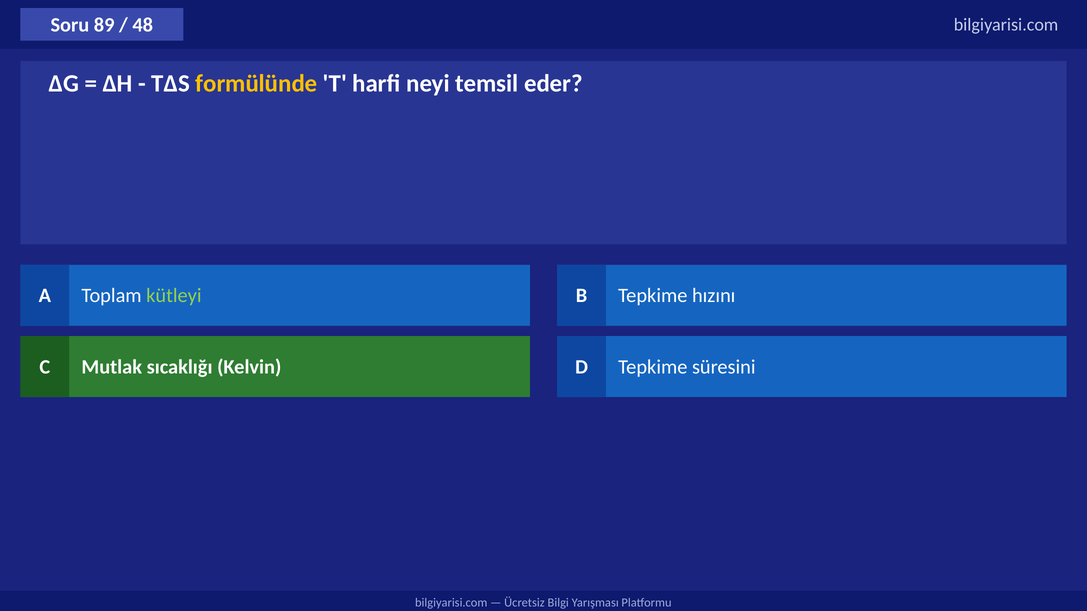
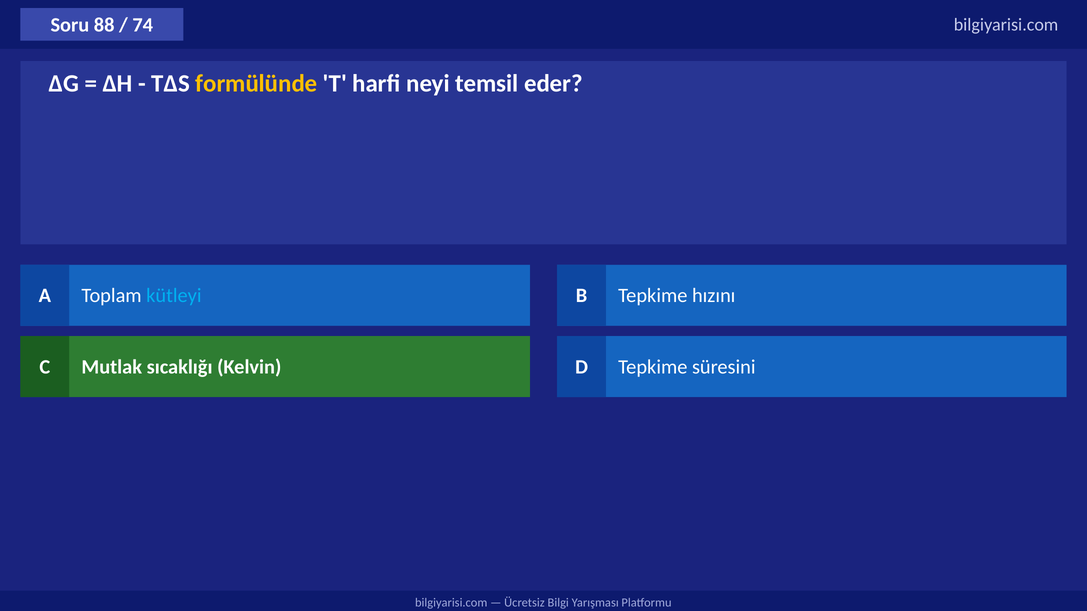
89: 89 -> 88 (104, 25)
48: 48 -> 74 (143, 25)
kütleyi colour: light green -> light blue (174, 296)
